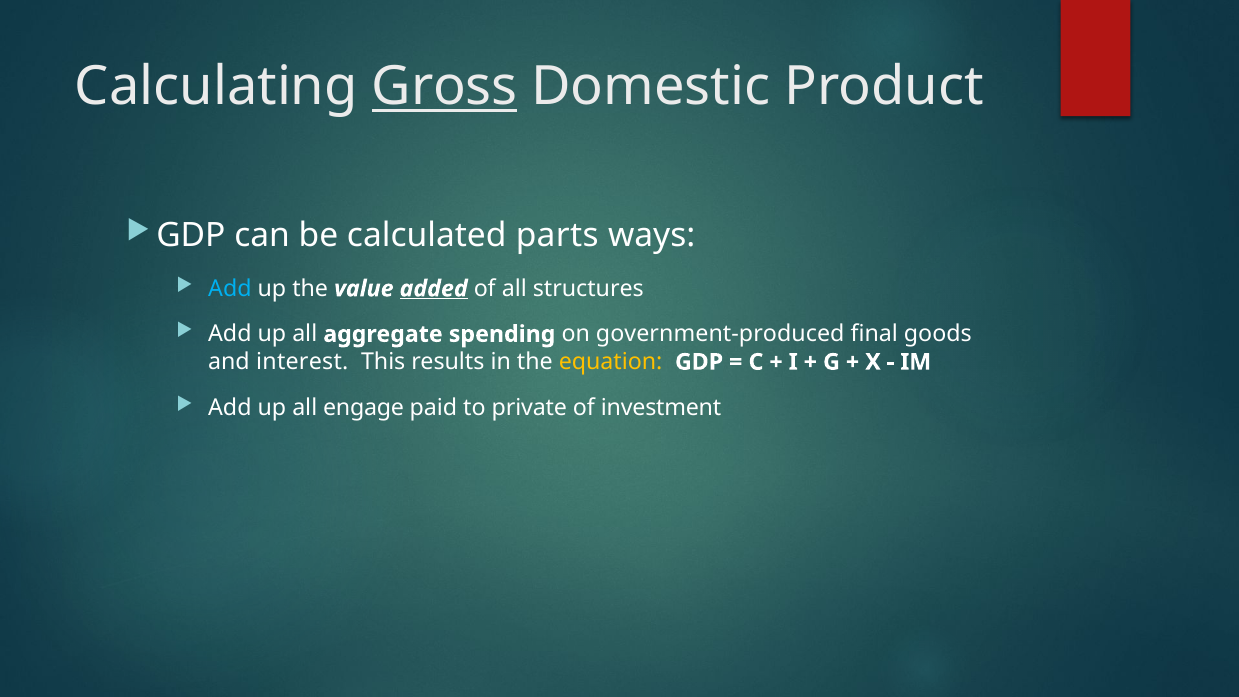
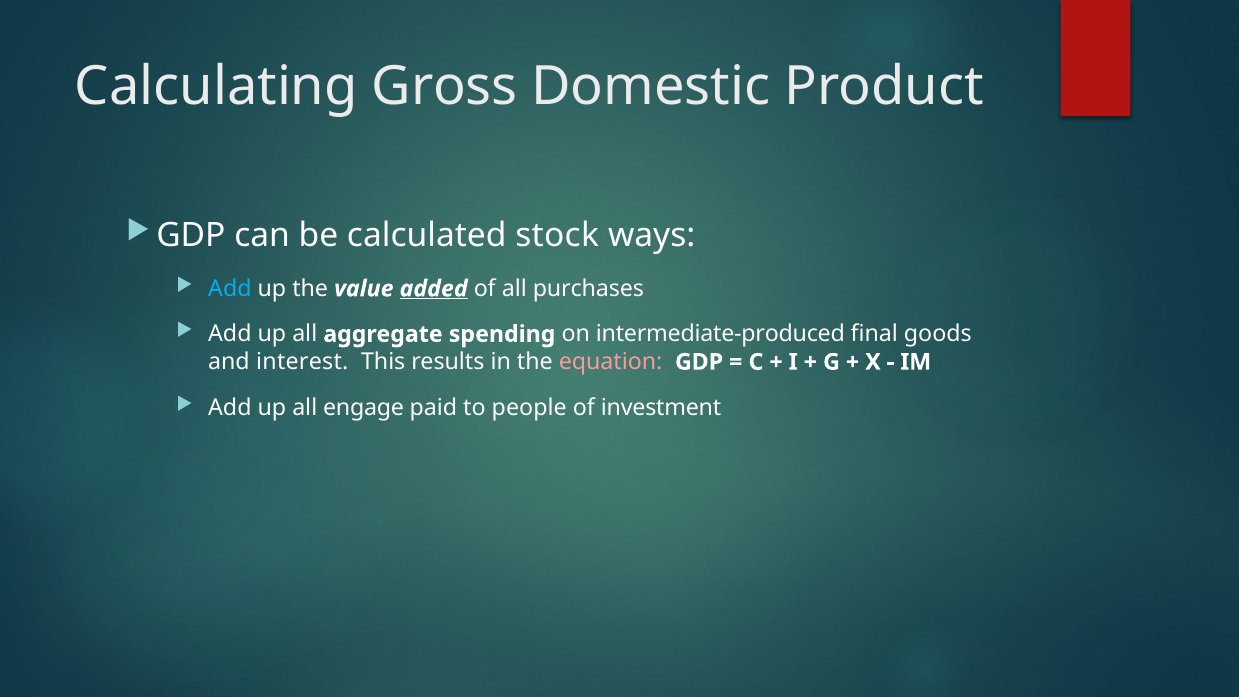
Gross underline: present -> none (445, 87)
parts: parts -> stock (557, 236)
structures: structures -> purchases (588, 289)
government-produced: government-produced -> intermediate-produced (720, 334)
equation colour: yellow -> pink (611, 362)
private: private -> people (529, 407)
